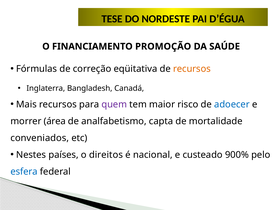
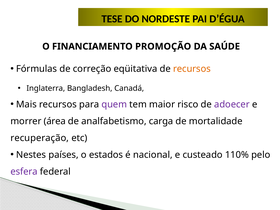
adoecer colour: blue -> purple (232, 104)
capta: capta -> carga (161, 121)
conveniados: conveniados -> recuperação (40, 138)
direitos: direitos -> estados (106, 155)
900%: 900% -> 110% (237, 155)
esfera colour: blue -> purple (24, 172)
